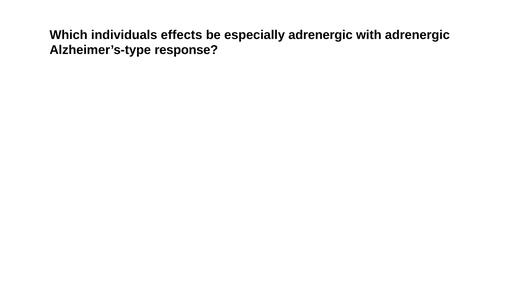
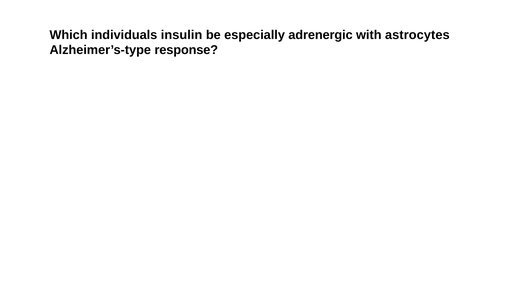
effects: effects -> insulin (182, 35)
with adrenergic: adrenergic -> astrocytes (417, 35)
